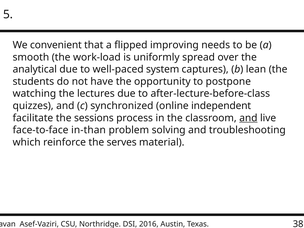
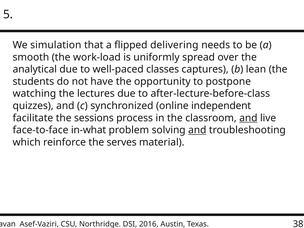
convenient: convenient -> simulation (56, 45)
improving: improving -> delivering (174, 45)
system: system -> classes (163, 69)
in-than: in-than -> in-what (89, 130)
and underline: none -> present (197, 130)
